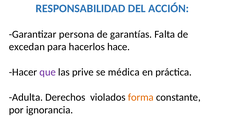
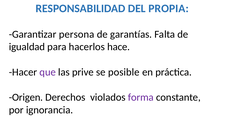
ACCIÓN: ACCIÓN -> PROPIA (169, 9)
excedan: excedan -> igualdad (27, 47)
médica: médica -> posible (124, 72)
Adulta: Adulta -> Origen (26, 98)
forma colour: orange -> purple (141, 98)
